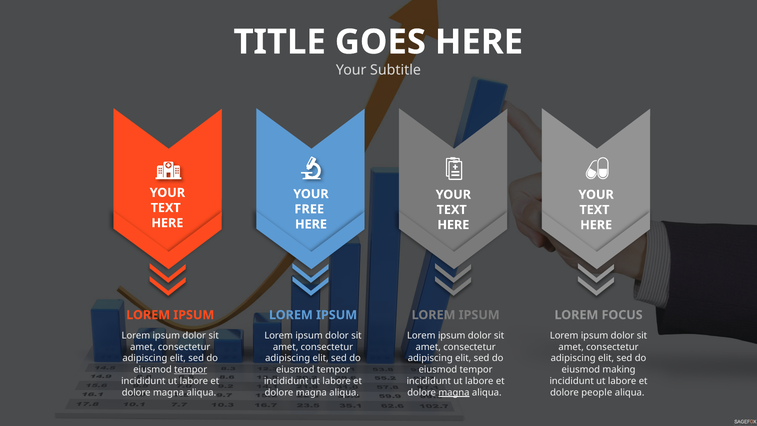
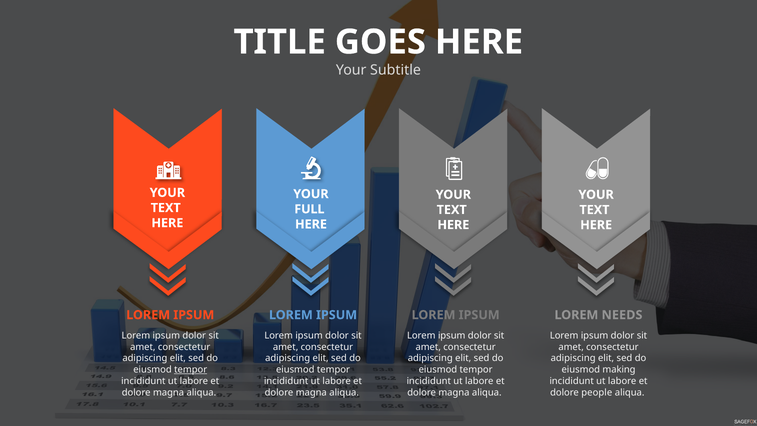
FREE: FREE -> FULL (309, 209)
FOCUS: FOCUS -> NEEDS (622, 315)
magna underline: present -> none (454, 392)
